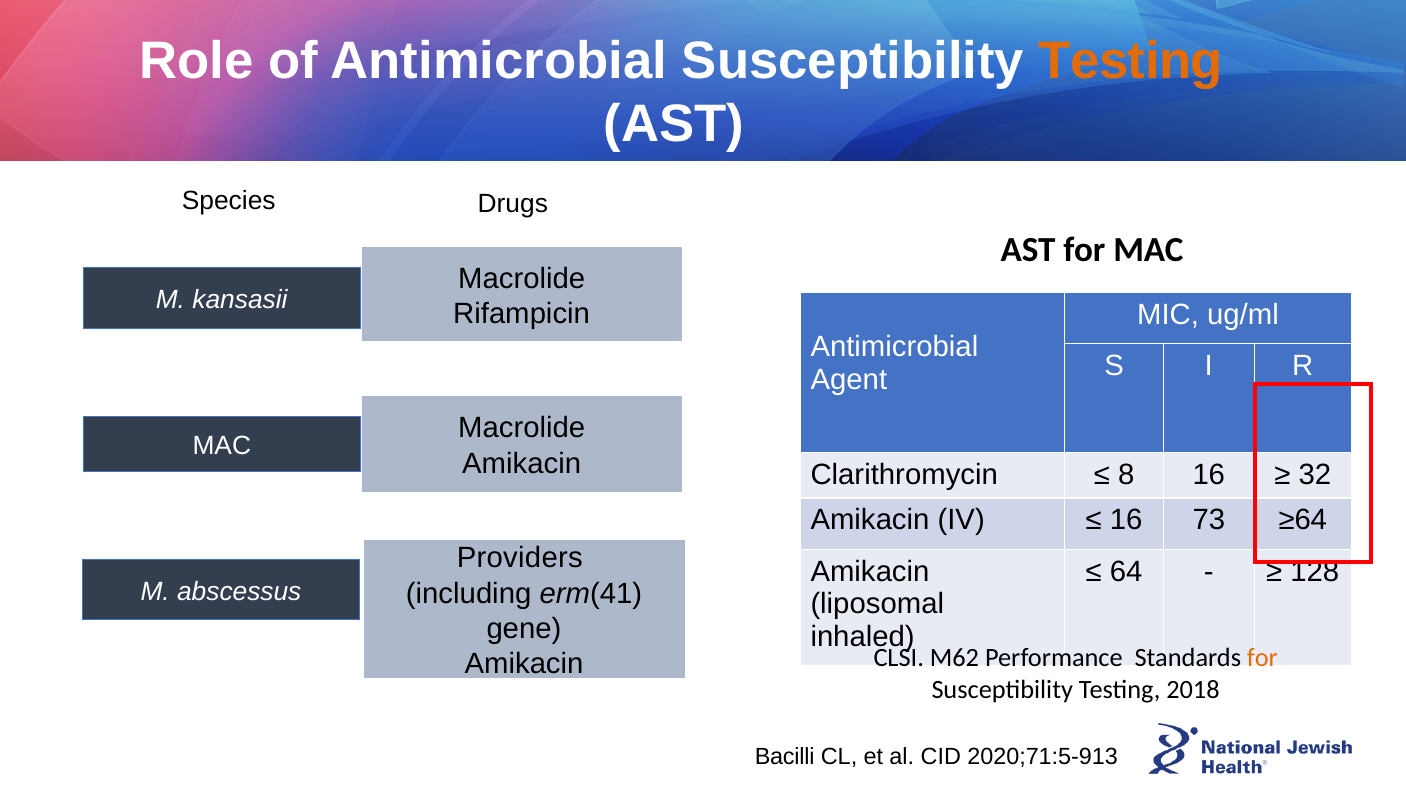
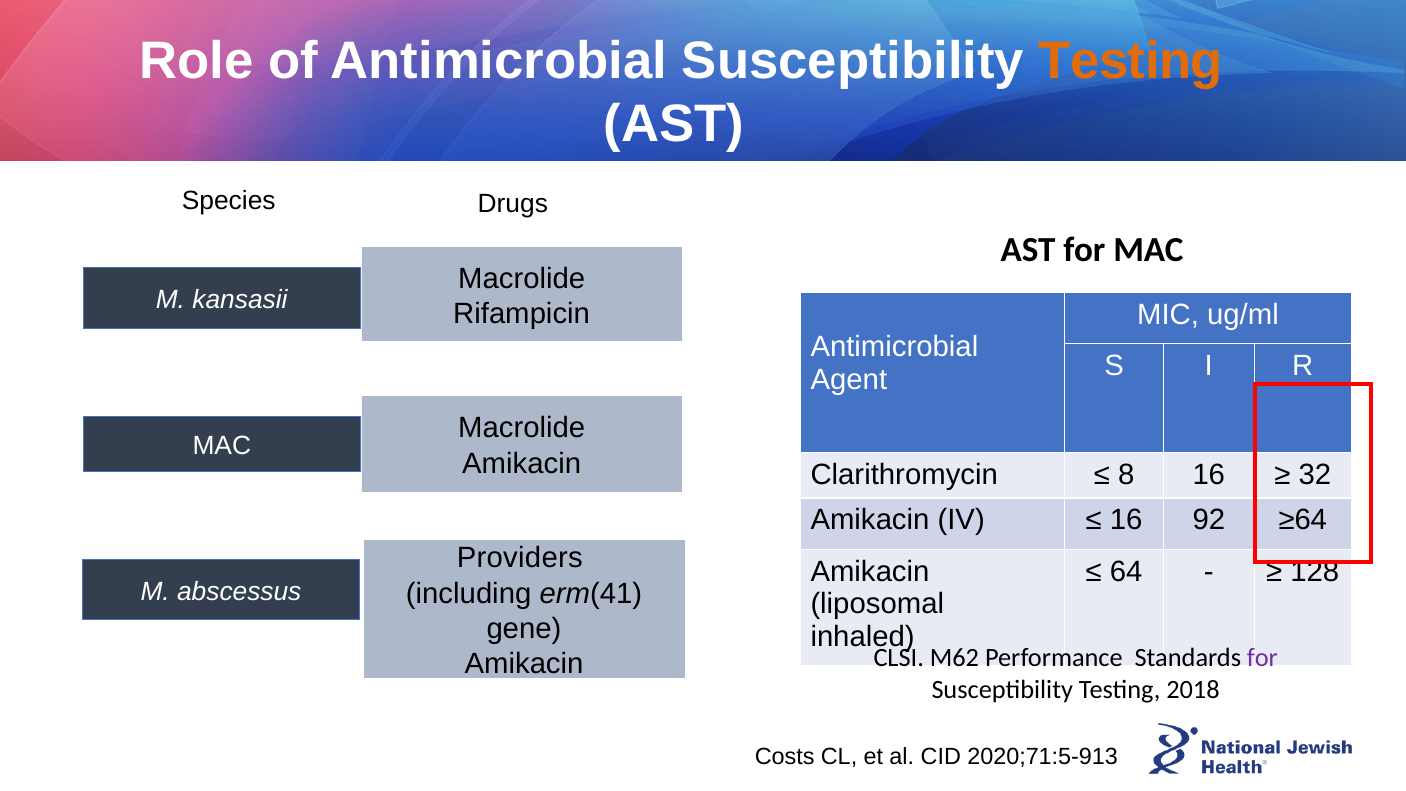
73: 73 -> 92 (1209, 520)
for colour: orange -> purple (1262, 658)
Bacilli: Bacilli -> Costs (785, 757)
